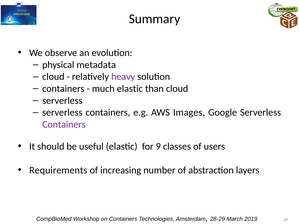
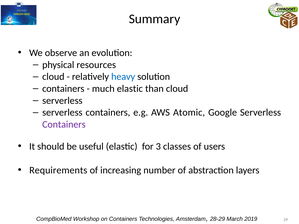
metadata: metadata -> resources (96, 65)
heavy colour: purple -> blue (123, 77)
Images: Images -> Atomic (189, 113)
9: 9 -> 3 (158, 147)
